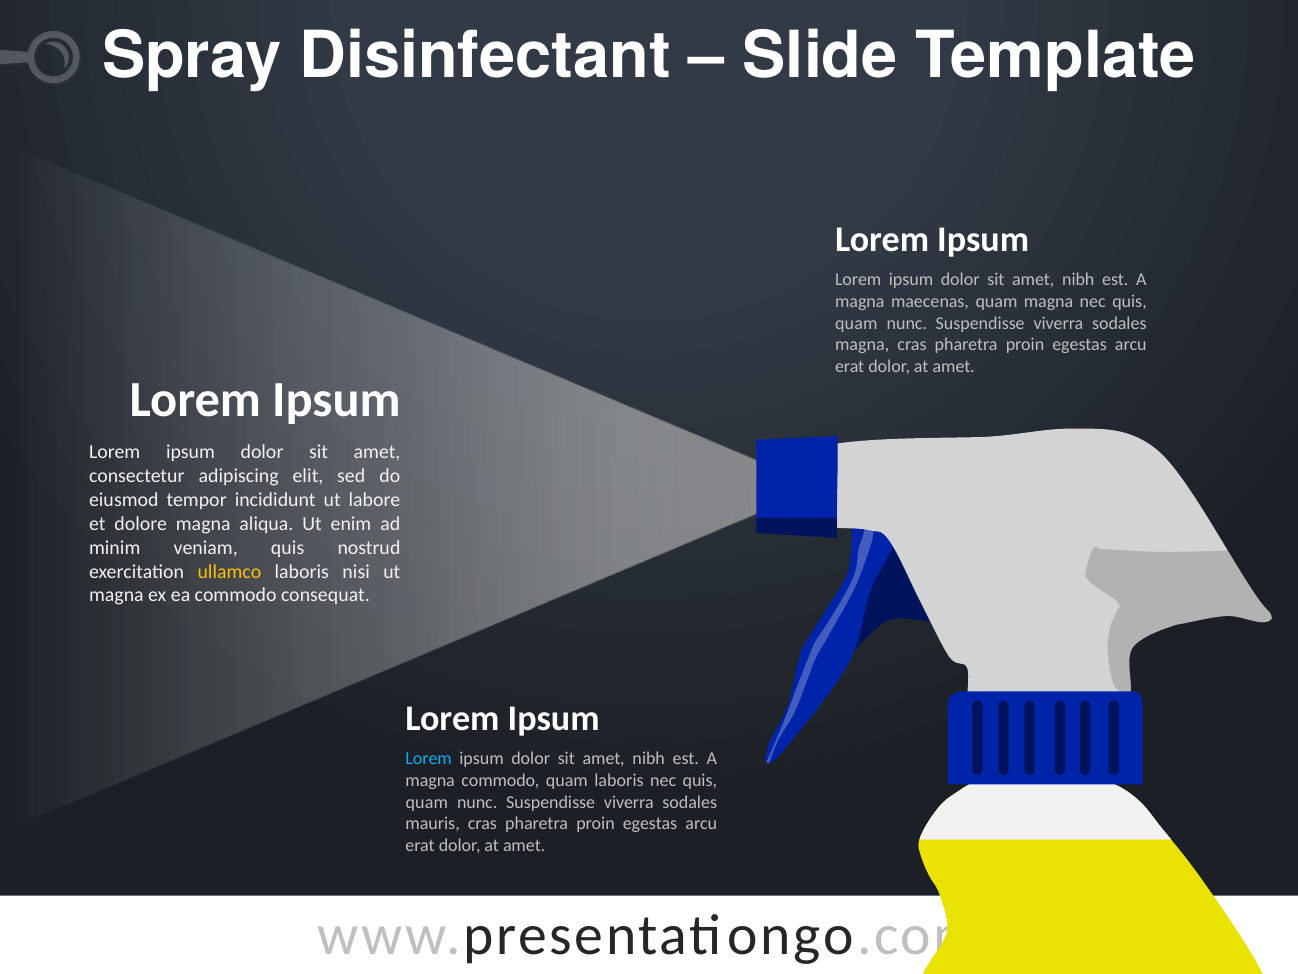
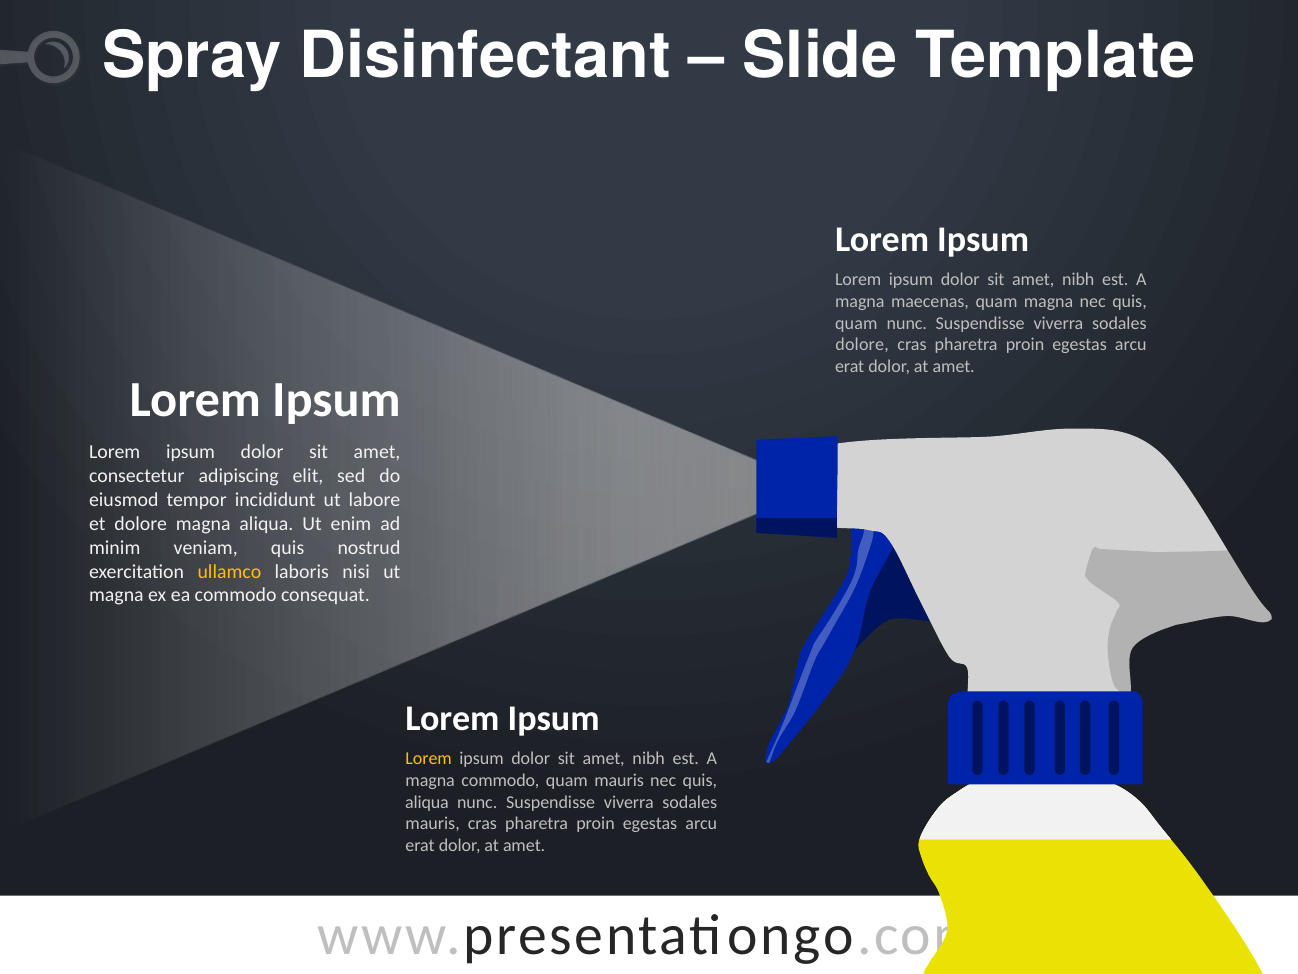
magna: magna -> dolore (862, 345)
Lorem colour: light blue -> yellow (429, 759)
quam laboris: laboris -> mauris (619, 780)
quam: quam -> aliqua (427, 802)
